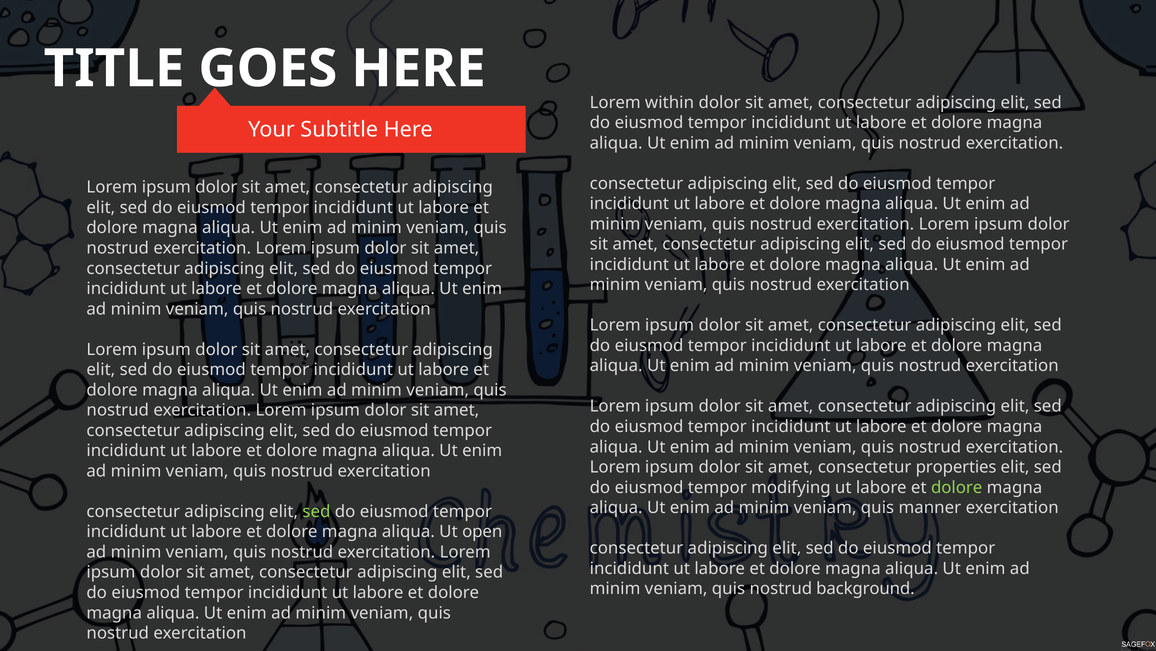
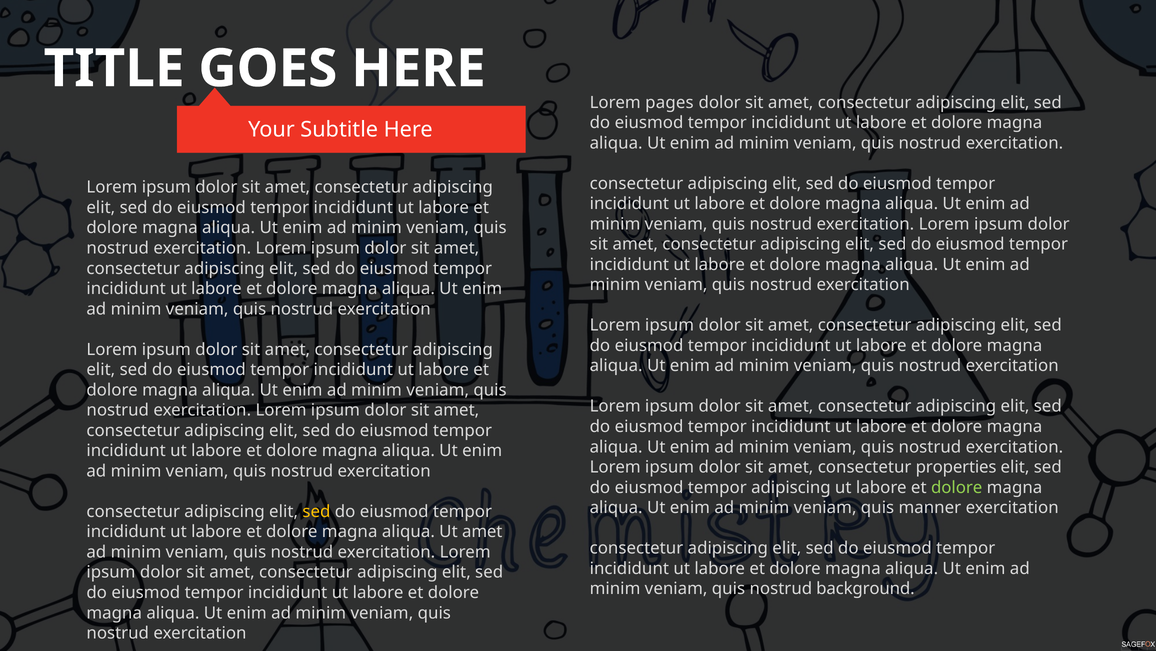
within: within -> pages (669, 102)
tempor modifying: modifying -> adipiscing (791, 487)
sed colour: light green -> yellow (316, 511)
Ut open: open -> amet (482, 531)
